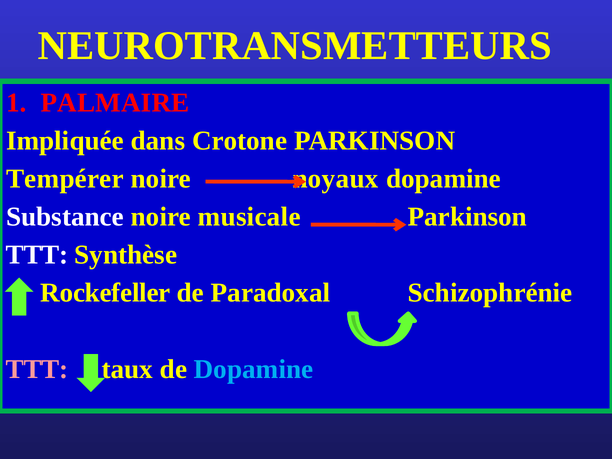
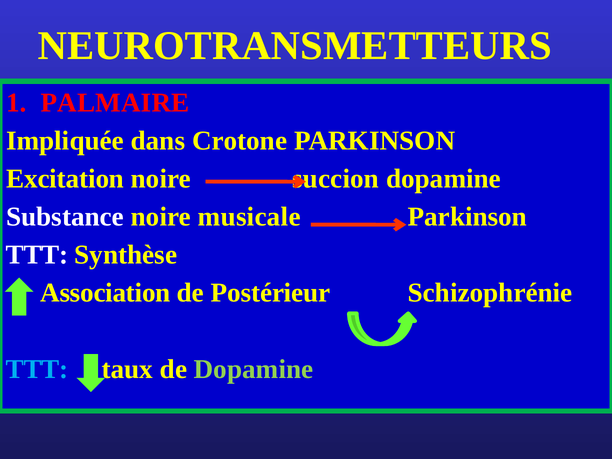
Tempérer: Tempérer -> Excitation (65, 179)
noyaux: noyaux -> succion (336, 179)
Rockefeller: Rockefeller -> Association (105, 293)
Paradoxal: Paradoxal -> Postérieur (271, 293)
TTT colour: pink -> light blue (37, 369)
Dopamine colour: light blue -> light green (254, 369)
